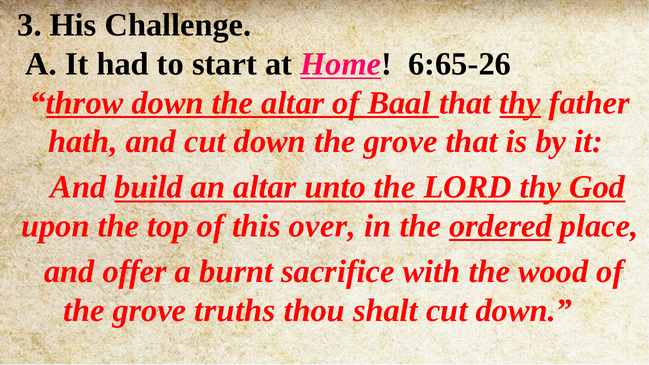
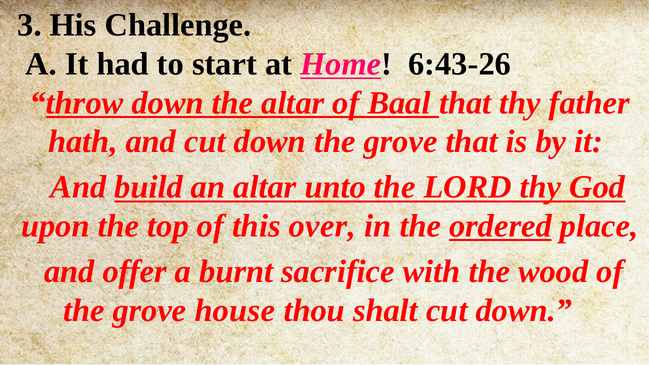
6:65-26: 6:65-26 -> 6:43-26 (460, 64)
thy underline: present -> none (520, 103)
truths: truths -> house (235, 311)
